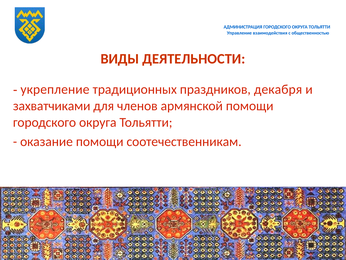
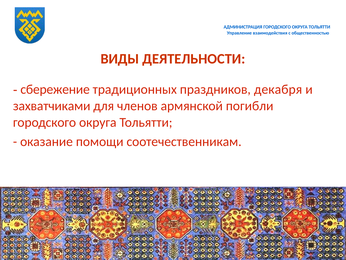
укрепление: укрепление -> сбережение (55, 89)
армянской помощи: помощи -> погибли (250, 106)
